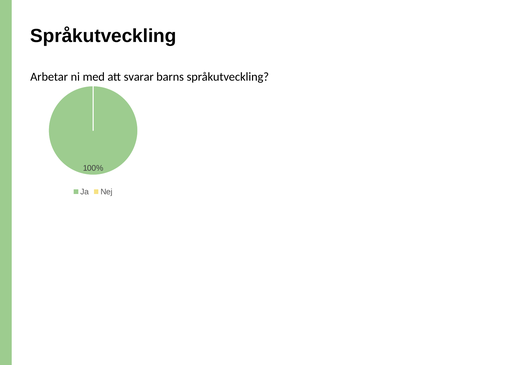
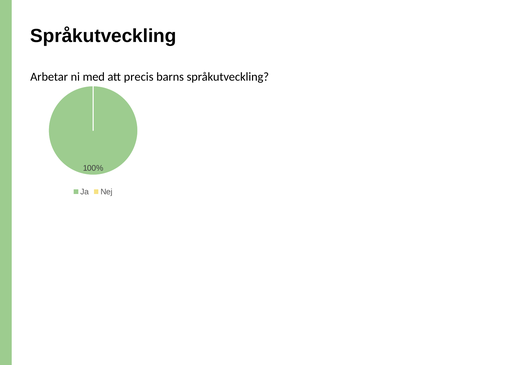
svarar: svarar -> precis (139, 77)
